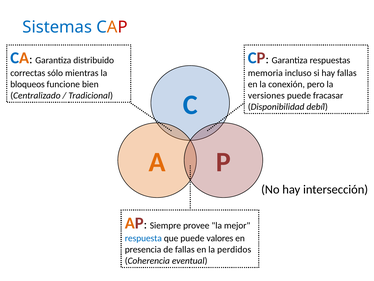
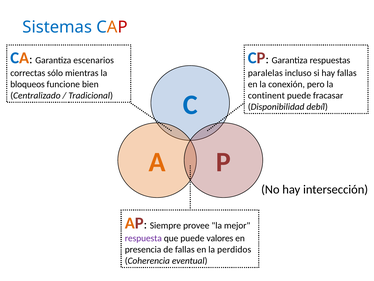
distribuido: distribuido -> escenarios (94, 60)
memoria: memoria -> paralelas (265, 73)
versiones: versiones -> continent (266, 95)
respuesta colour: blue -> purple (143, 238)
